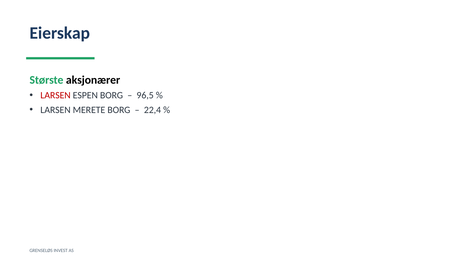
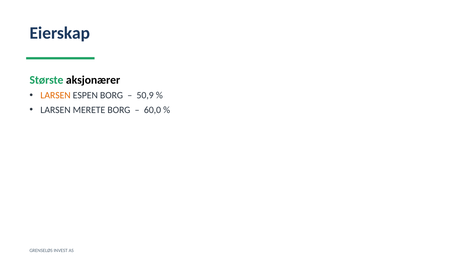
LARSEN colour: red -> orange (56, 95)
96,5: 96,5 -> 50,9 (145, 95)
22,4: 22,4 -> 60,0 (152, 110)
